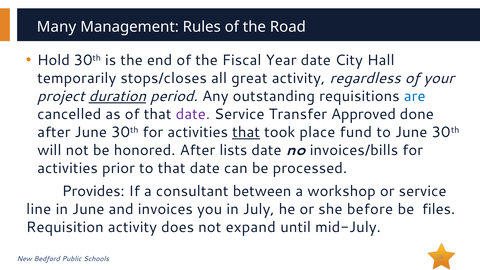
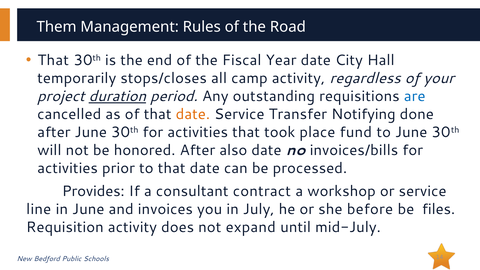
Many: Many -> Them (57, 27)
Hold: Hold -> That (53, 60)
great: great -> camp (249, 78)
date colour: purple -> orange (193, 114)
Approved: Approved -> Notifying (363, 114)
that underline: present -> none (246, 132)
lists: lists -> also (233, 150)
between: between -> contract (262, 191)
